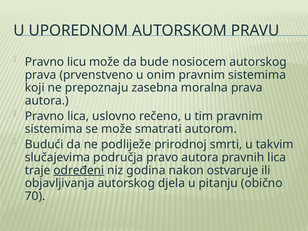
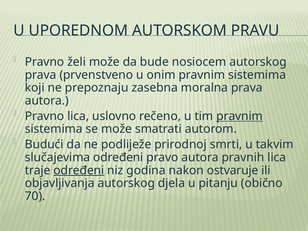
licu: licu -> želi (77, 62)
pravnim underline: none -> present (240, 116)
slučajevima područja: područja -> određeni (118, 157)
